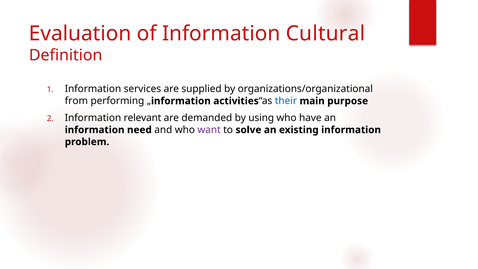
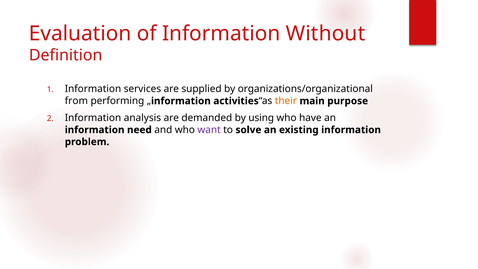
Cultural: Cultural -> Without (326, 34)
their colour: blue -> orange (286, 101)
relevant: relevant -> analysis (142, 118)
